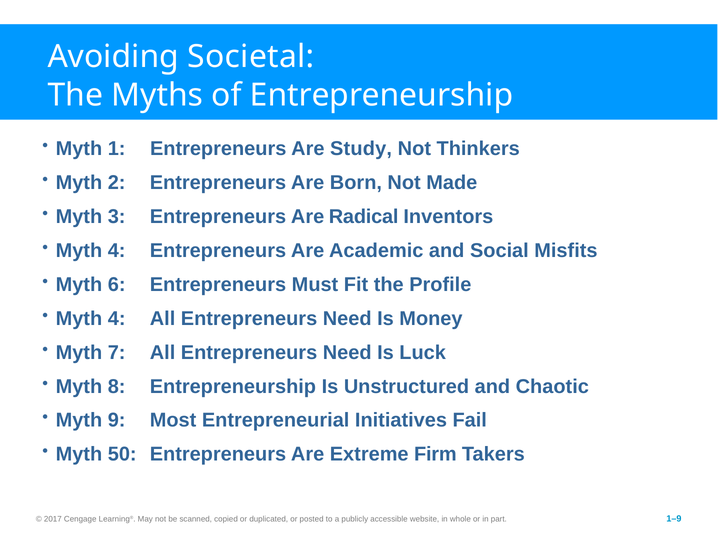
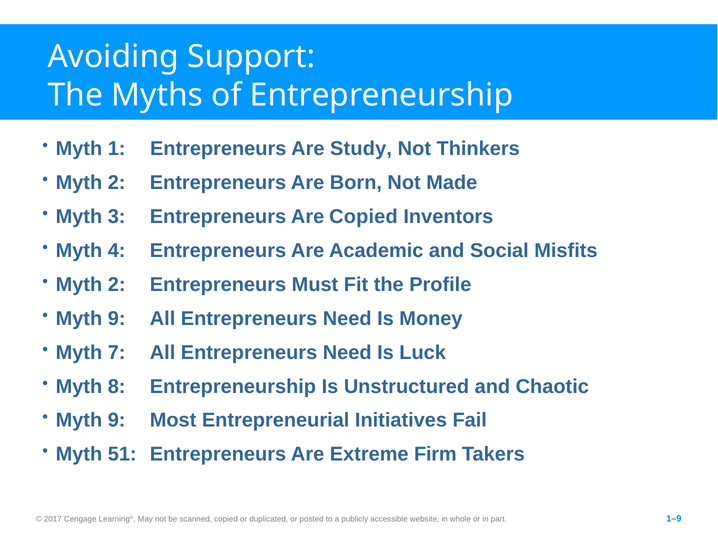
Societal: Societal -> Support (251, 57)
Are Radical: Radical -> Copied (363, 216)
6: 6 -> 2 (117, 284)
4: 4 -> 9 (117, 318)
50: 50 -> 51 (122, 454)
